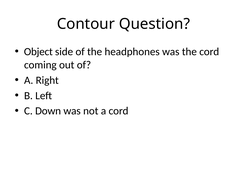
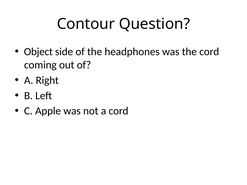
Down: Down -> Apple (48, 111)
